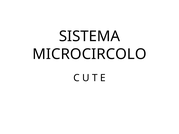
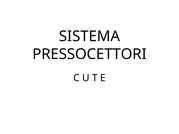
MICROCIRCOLO: MICROCIRCOLO -> PRESSOCETTORI (90, 54)
